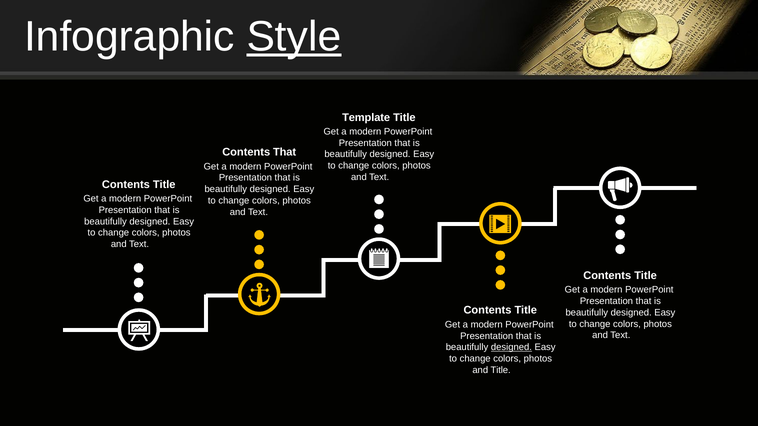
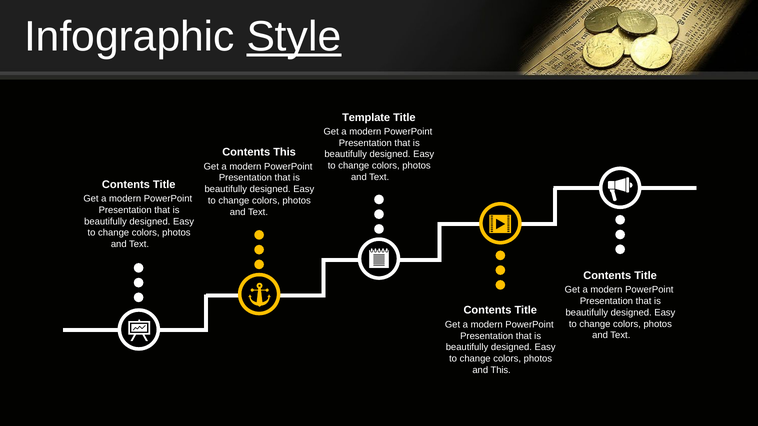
Contents That: That -> This (285, 152)
designed underline: present -> none (511, 348)
and Title: Title -> This (501, 370)
